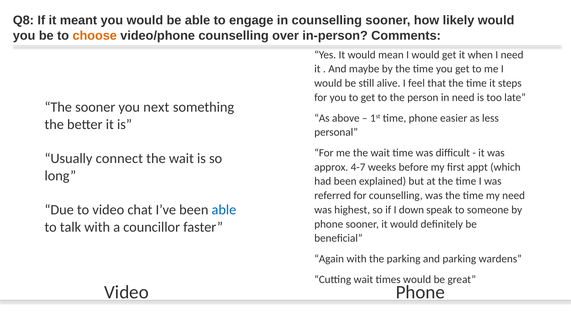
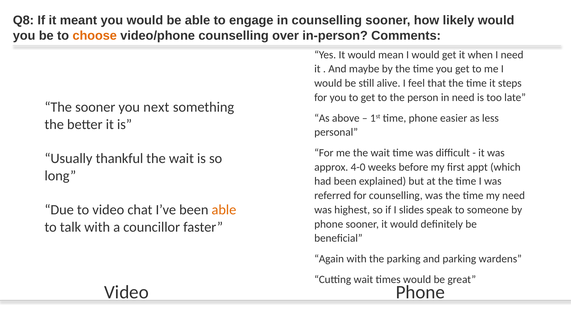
connect: connect -> thankful (119, 159)
4-7: 4-7 -> 4-0 (358, 167)
able colour: blue -> orange (224, 210)
down: down -> slides (411, 210)
